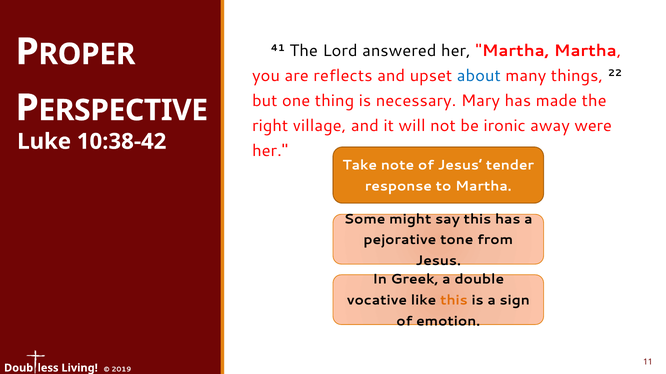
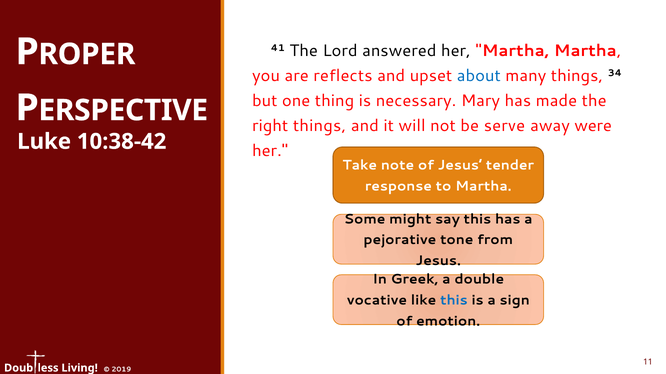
22: 22 -> 34 (615, 73)
right village: village -> things (320, 126)
ironic: ironic -> serve (504, 126)
this colour: orange -> blue (454, 301)
